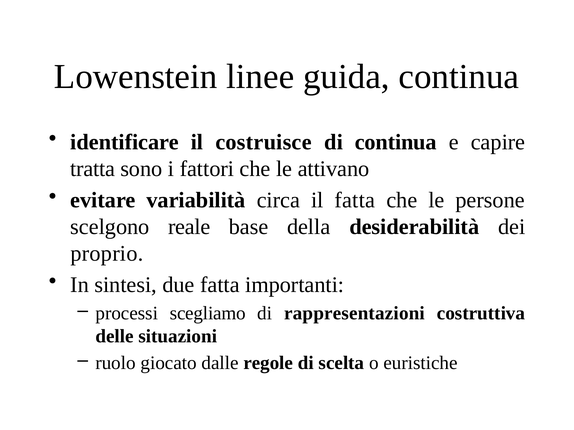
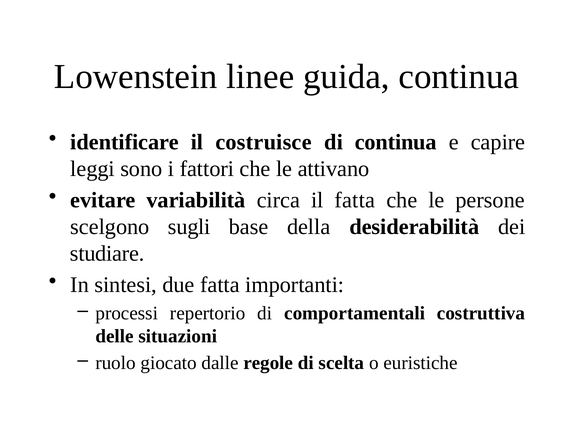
tratta: tratta -> leggi (93, 169)
reale: reale -> sugli (189, 227)
proprio: proprio -> studiare (107, 254)
scegliamo: scegliamo -> repertorio (208, 314)
rappresentazioni: rappresentazioni -> comportamentali (355, 314)
